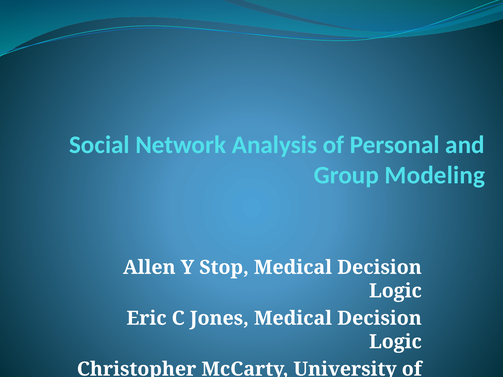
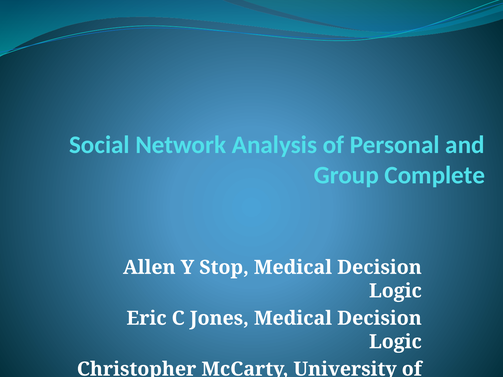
Modeling: Modeling -> Complete (435, 175)
